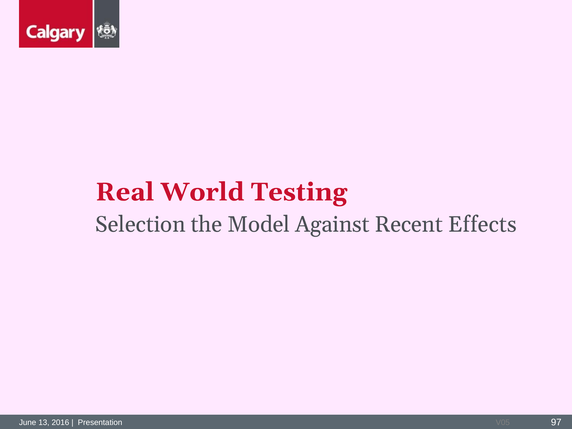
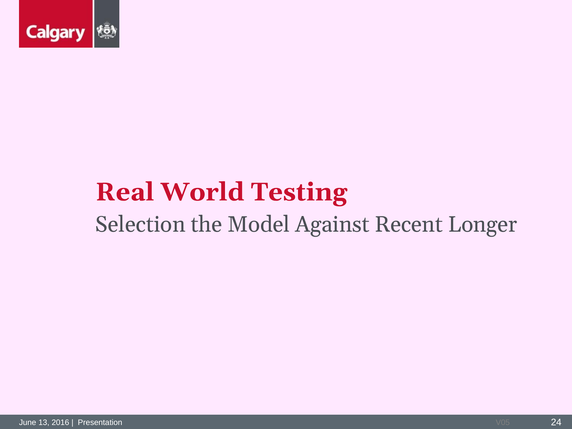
Effects: Effects -> Longer (483, 225)
97: 97 -> 24 (556, 423)
